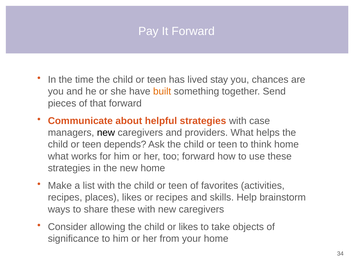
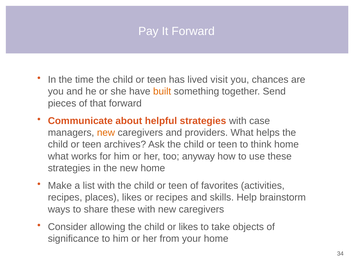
stay: stay -> visit (219, 80)
new colour: black -> orange (106, 133)
depends: depends -> archives (125, 144)
too forward: forward -> anyway (198, 156)
